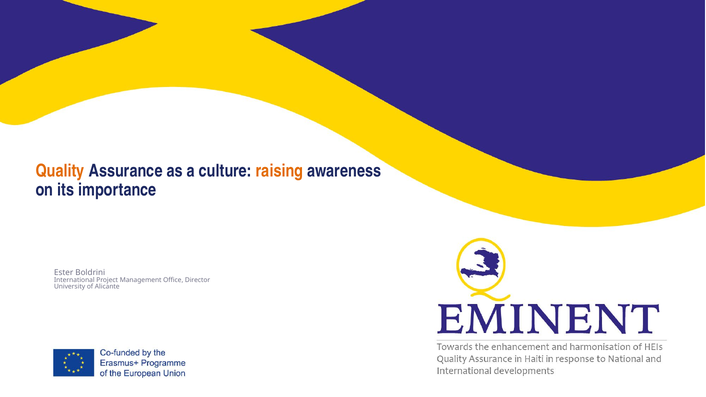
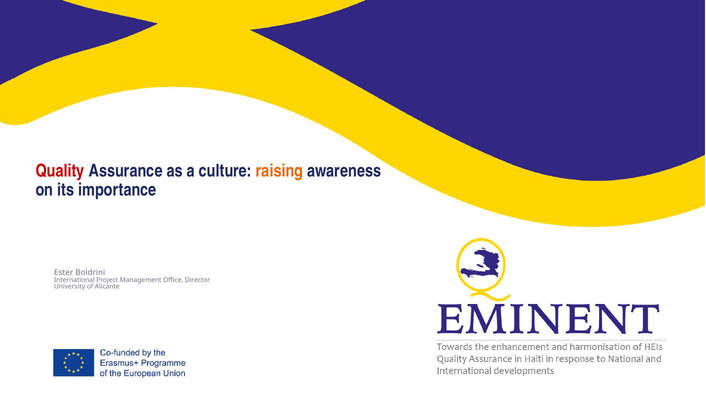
Quality colour: orange -> red (60, 171)
